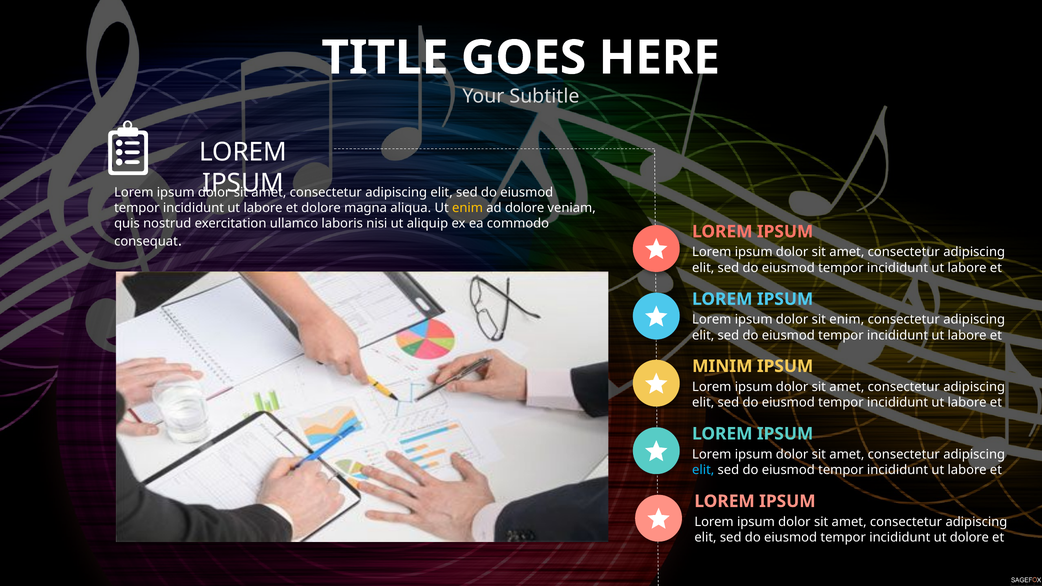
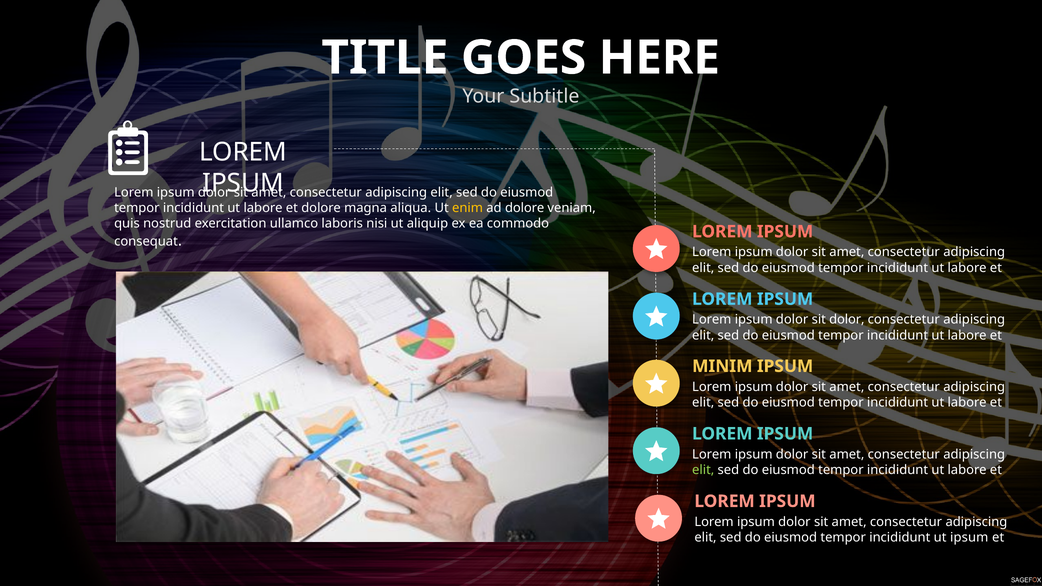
sit enim: enim -> dolor (847, 320)
elit colour: light blue -> light green (703, 470)
ut dolore: dolore -> ipsum (969, 538)
